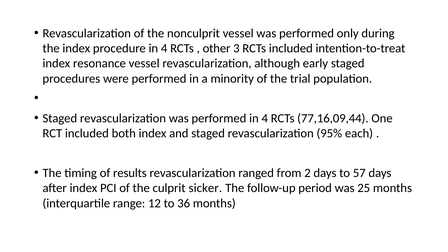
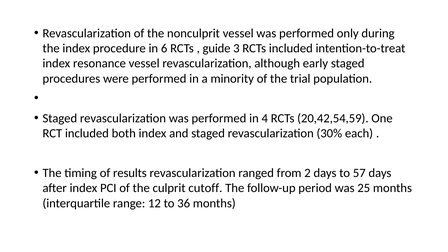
procedure in 4: 4 -> 6 (164, 48)
other: other -> guide (217, 48)
77,16,09,44: 77,16,09,44 -> 20,42,54,59 (333, 118)
95%: 95% -> 30% (329, 133)
sicker: sicker -> cutoff (205, 188)
